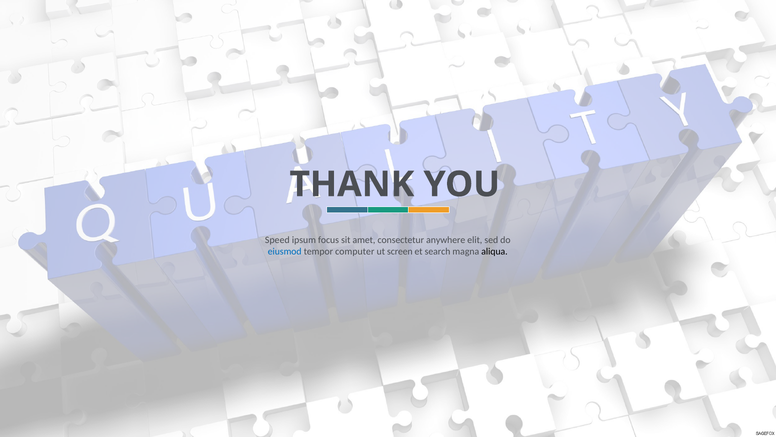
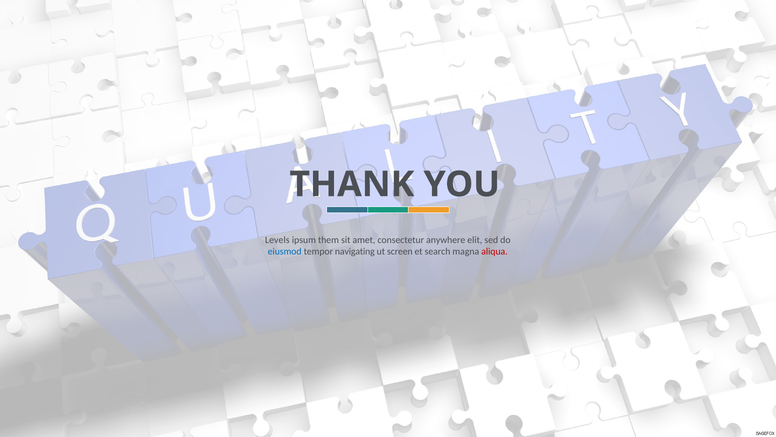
Speed: Speed -> Levels (277, 240)
focus: focus -> them (328, 240)
computer: computer -> navigating (355, 251)
aliqua colour: black -> red (495, 251)
